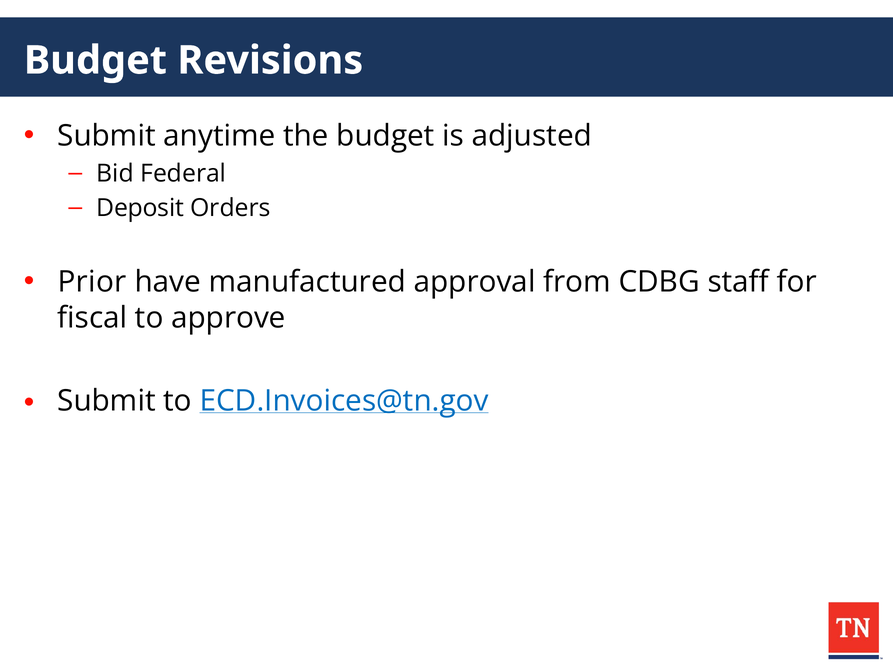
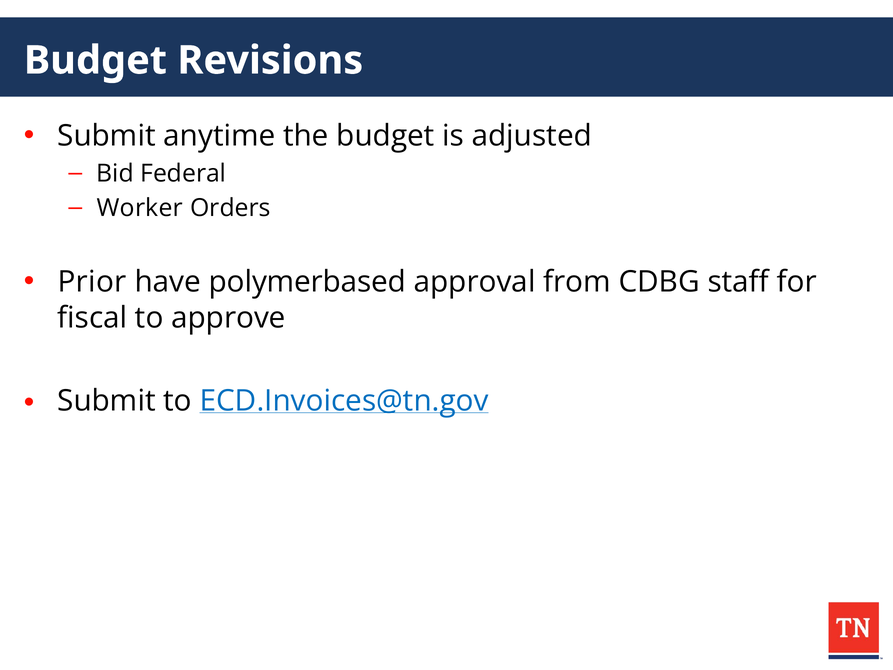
Deposit: Deposit -> Worker (140, 208)
manufactured: manufactured -> polymerbased (307, 282)
